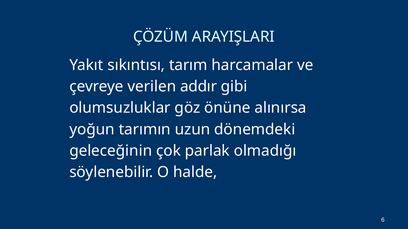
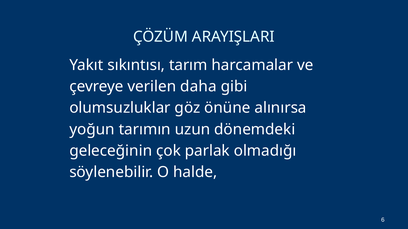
addır: addır -> daha (198, 87)
